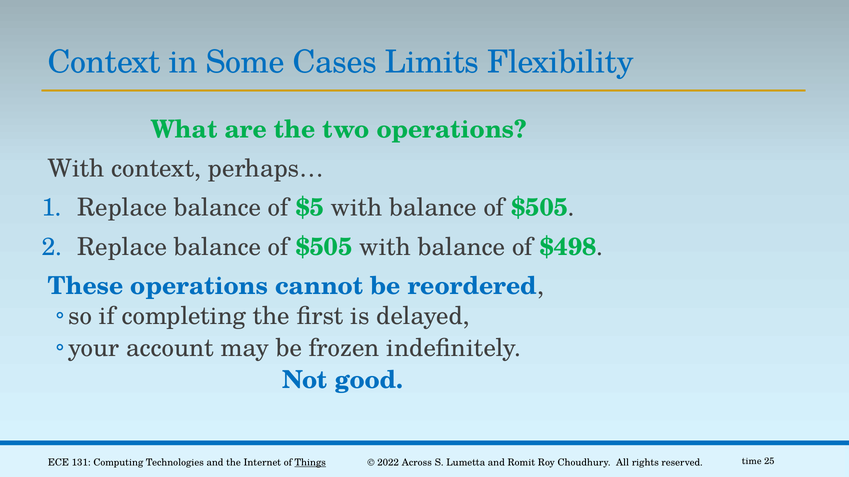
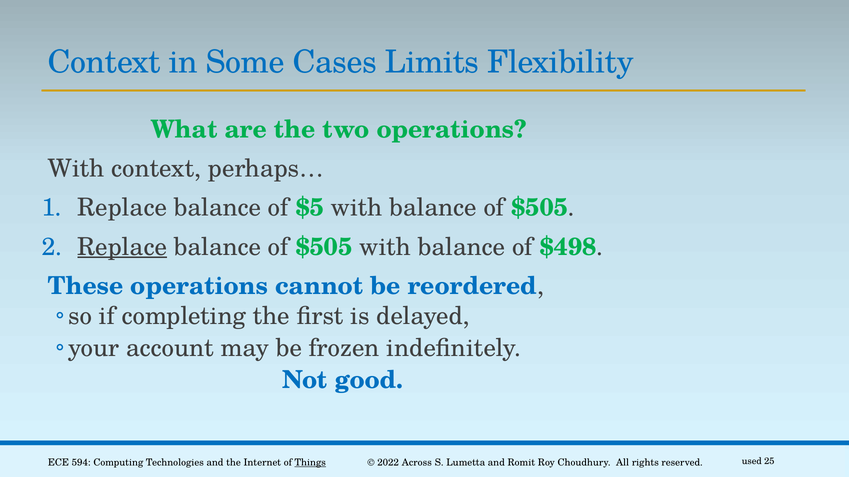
Replace underline: none -> present (122, 247)
time: time -> used (752, 462)
131: 131 -> 594 (81, 463)
